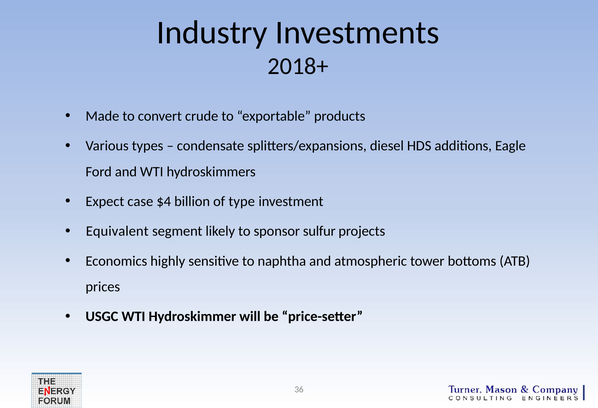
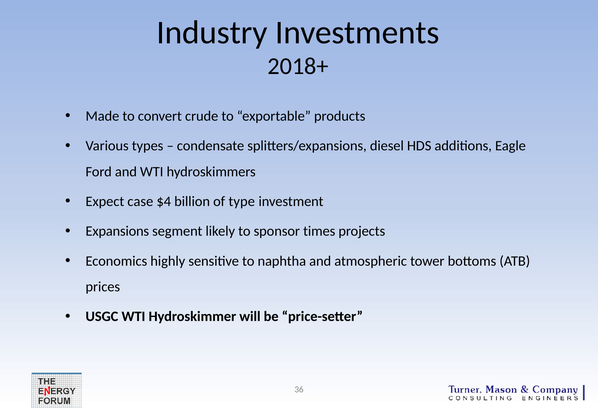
Equivalent: Equivalent -> Expansions (117, 231)
sulfur: sulfur -> times (319, 231)
